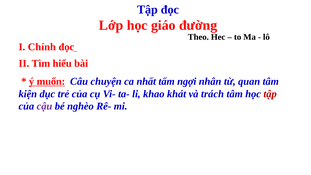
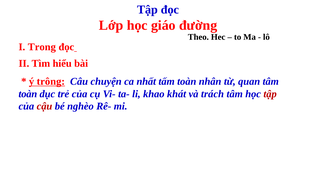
Chính: Chính -> Trong (42, 47)
muốn: muốn -> trông (51, 81)
tấm ngợi: ngợi -> toàn (187, 81)
kiện: kiện -> toàn (28, 94)
cậu colour: purple -> red (45, 106)
